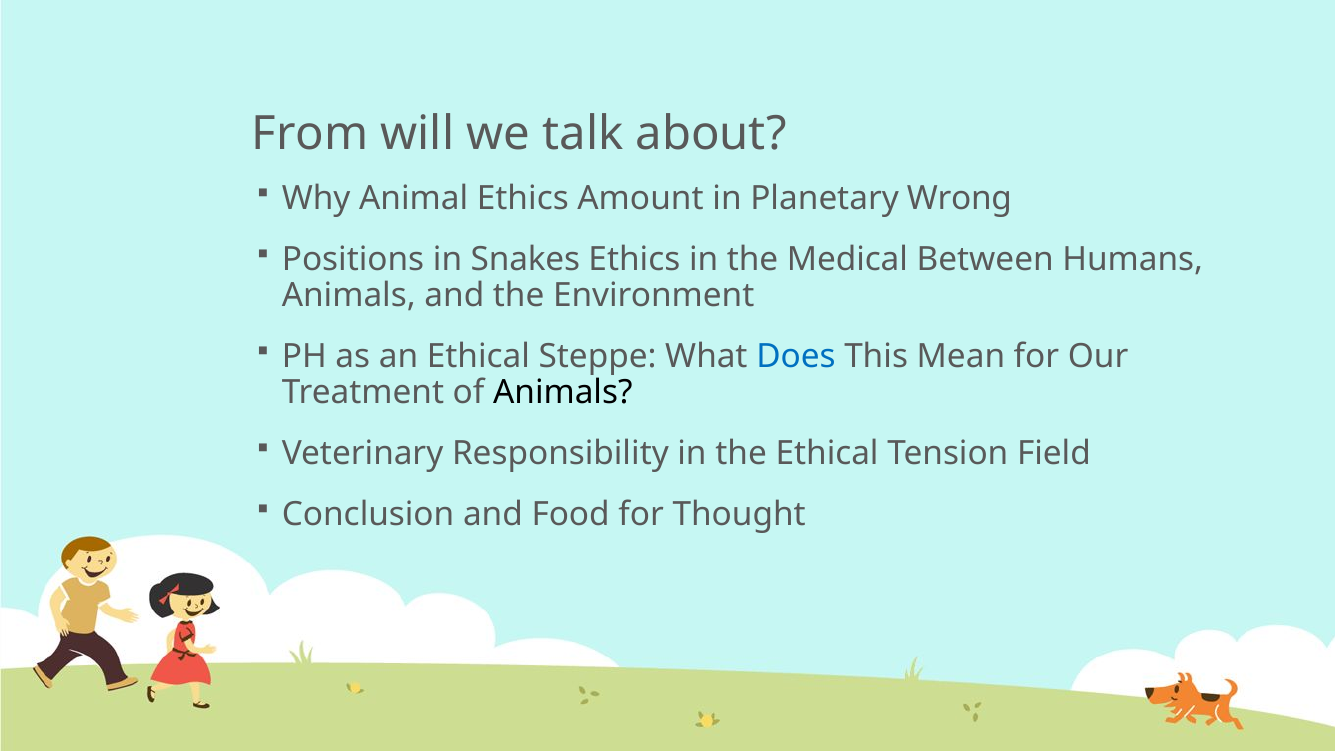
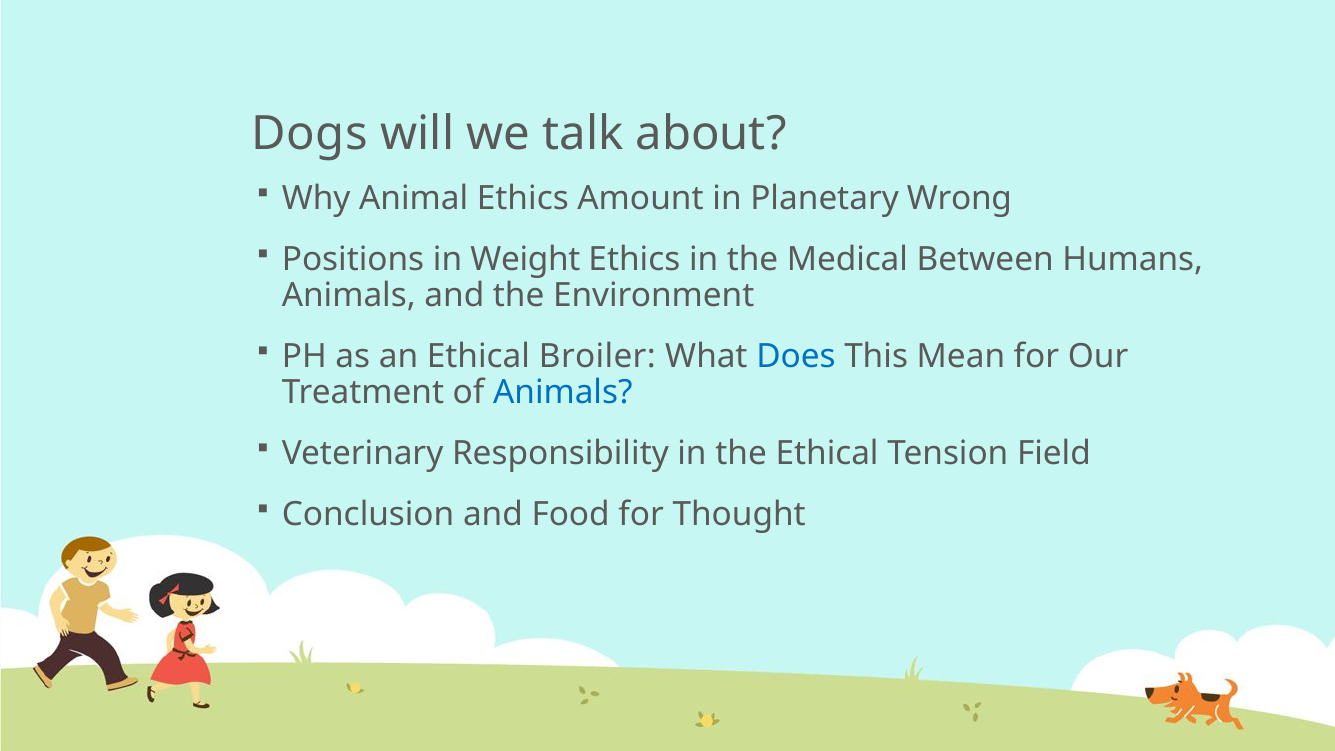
From: From -> Dogs (310, 134)
Snakes: Snakes -> Weight (525, 259)
Steppe: Steppe -> Broiler (597, 356)
Animals colour: black -> blue (563, 392)
